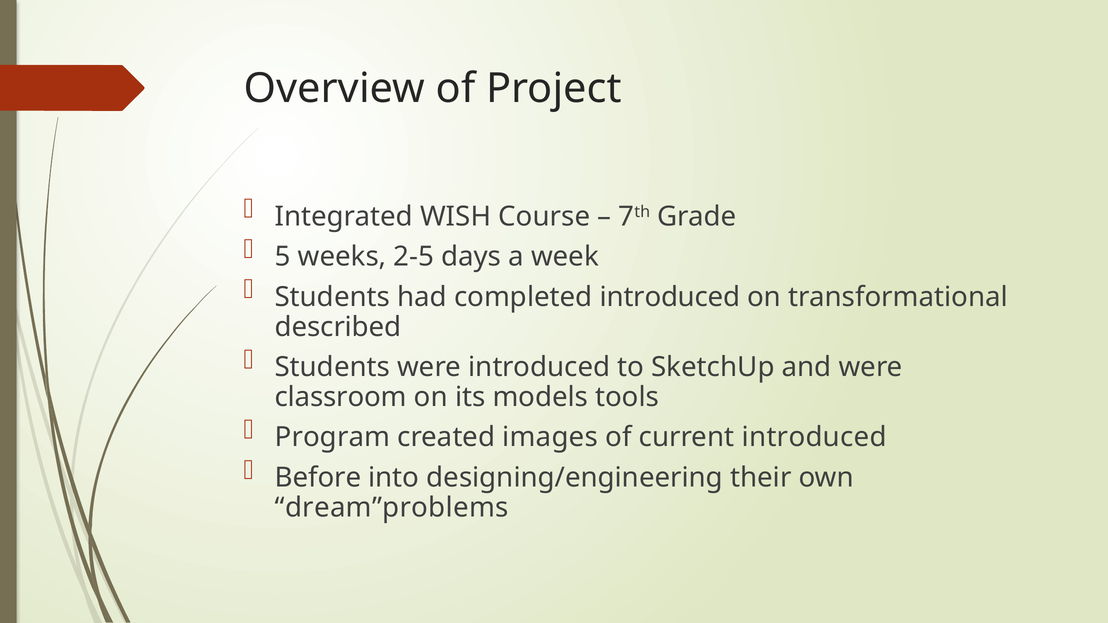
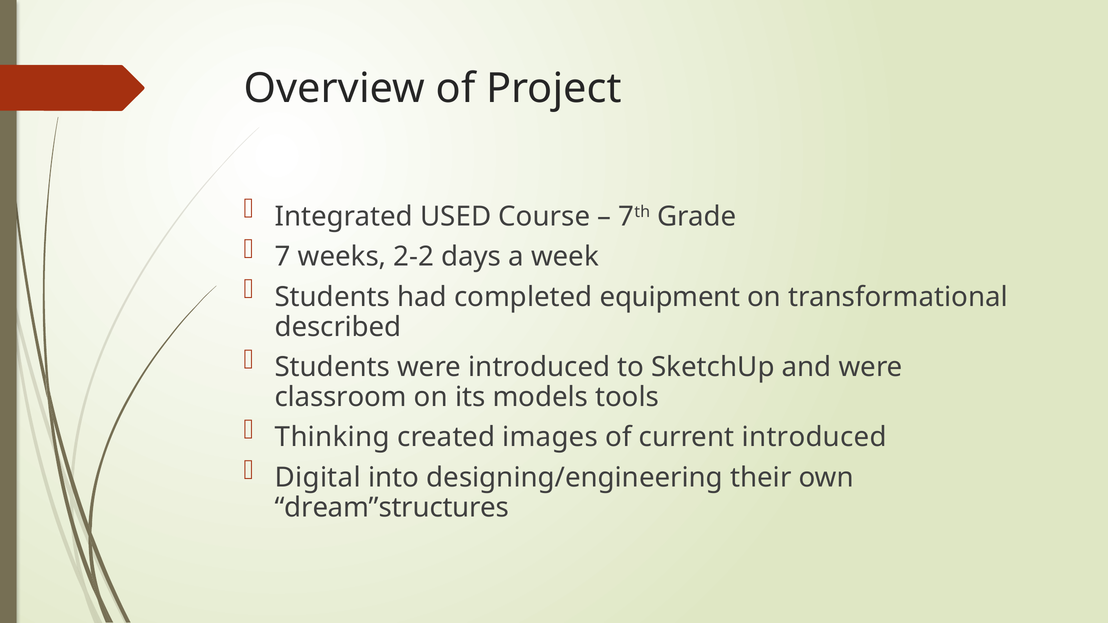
WISH: WISH -> USED (456, 217)
5: 5 -> 7 (283, 257)
2-5: 2-5 -> 2-2 (414, 257)
completed introduced: introduced -> equipment (670, 297)
Program: Program -> Thinking (332, 438)
Before: Before -> Digital (318, 478)
dream”problems: dream”problems -> dream”structures (392, 508)
